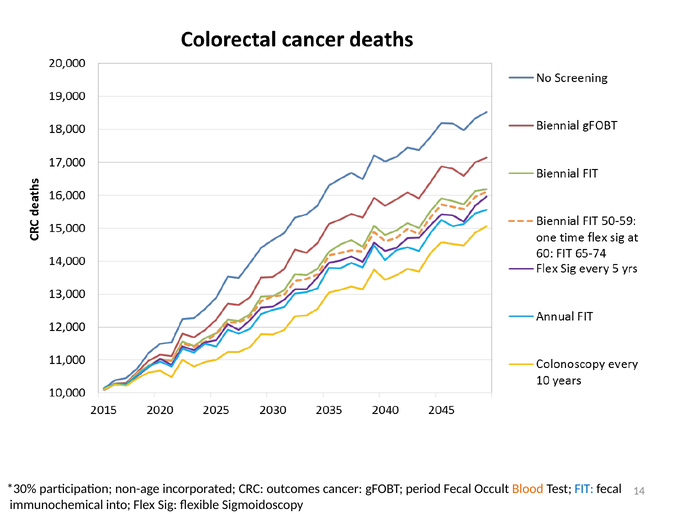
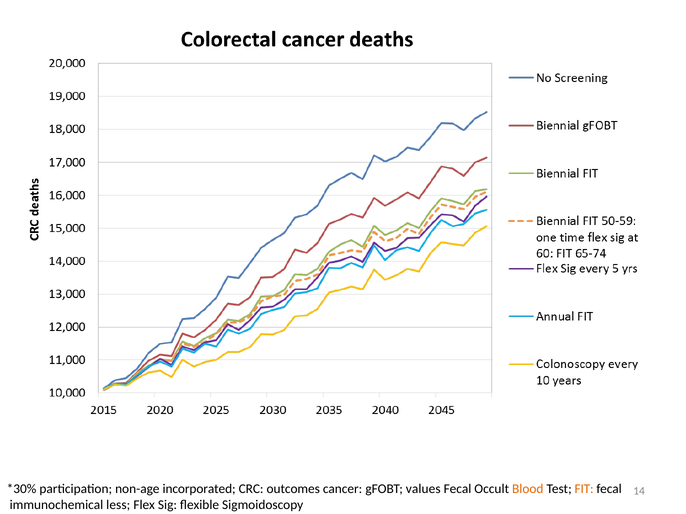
period: period -> values (423, 489)
FIT colour: blue -> orange (584, 489)
into: into -> less (118, 505)
